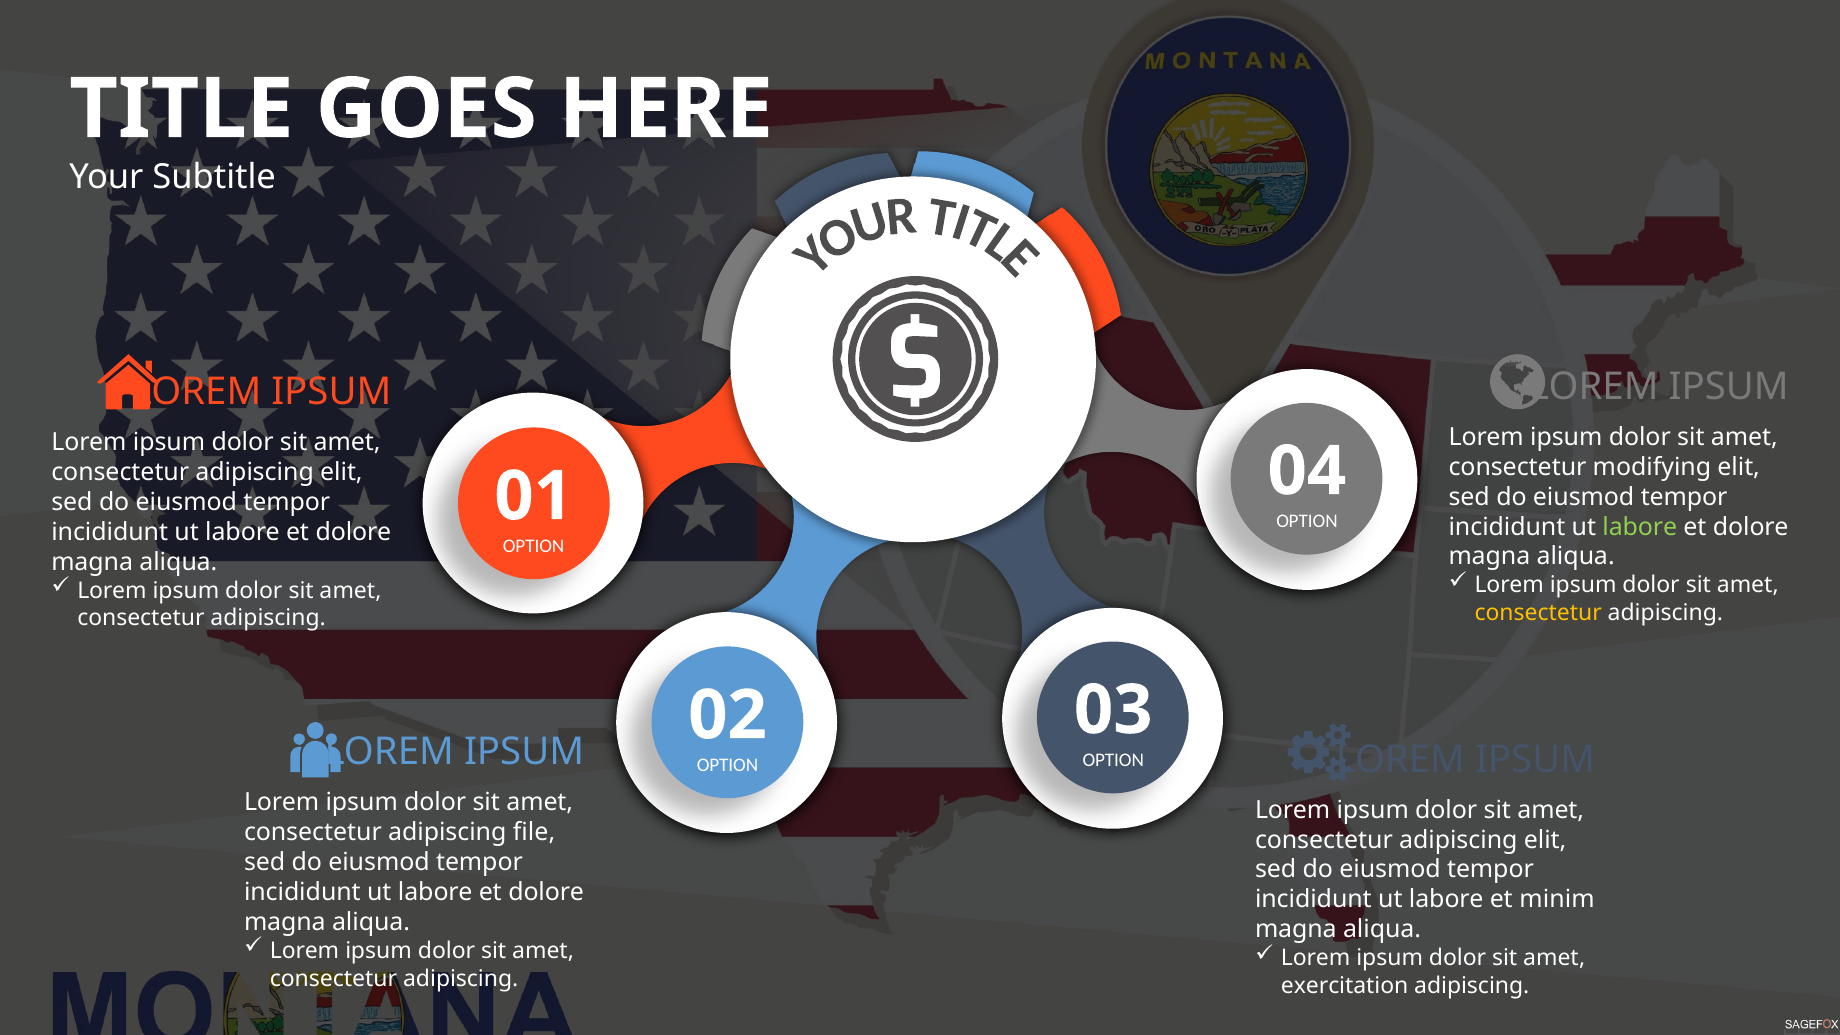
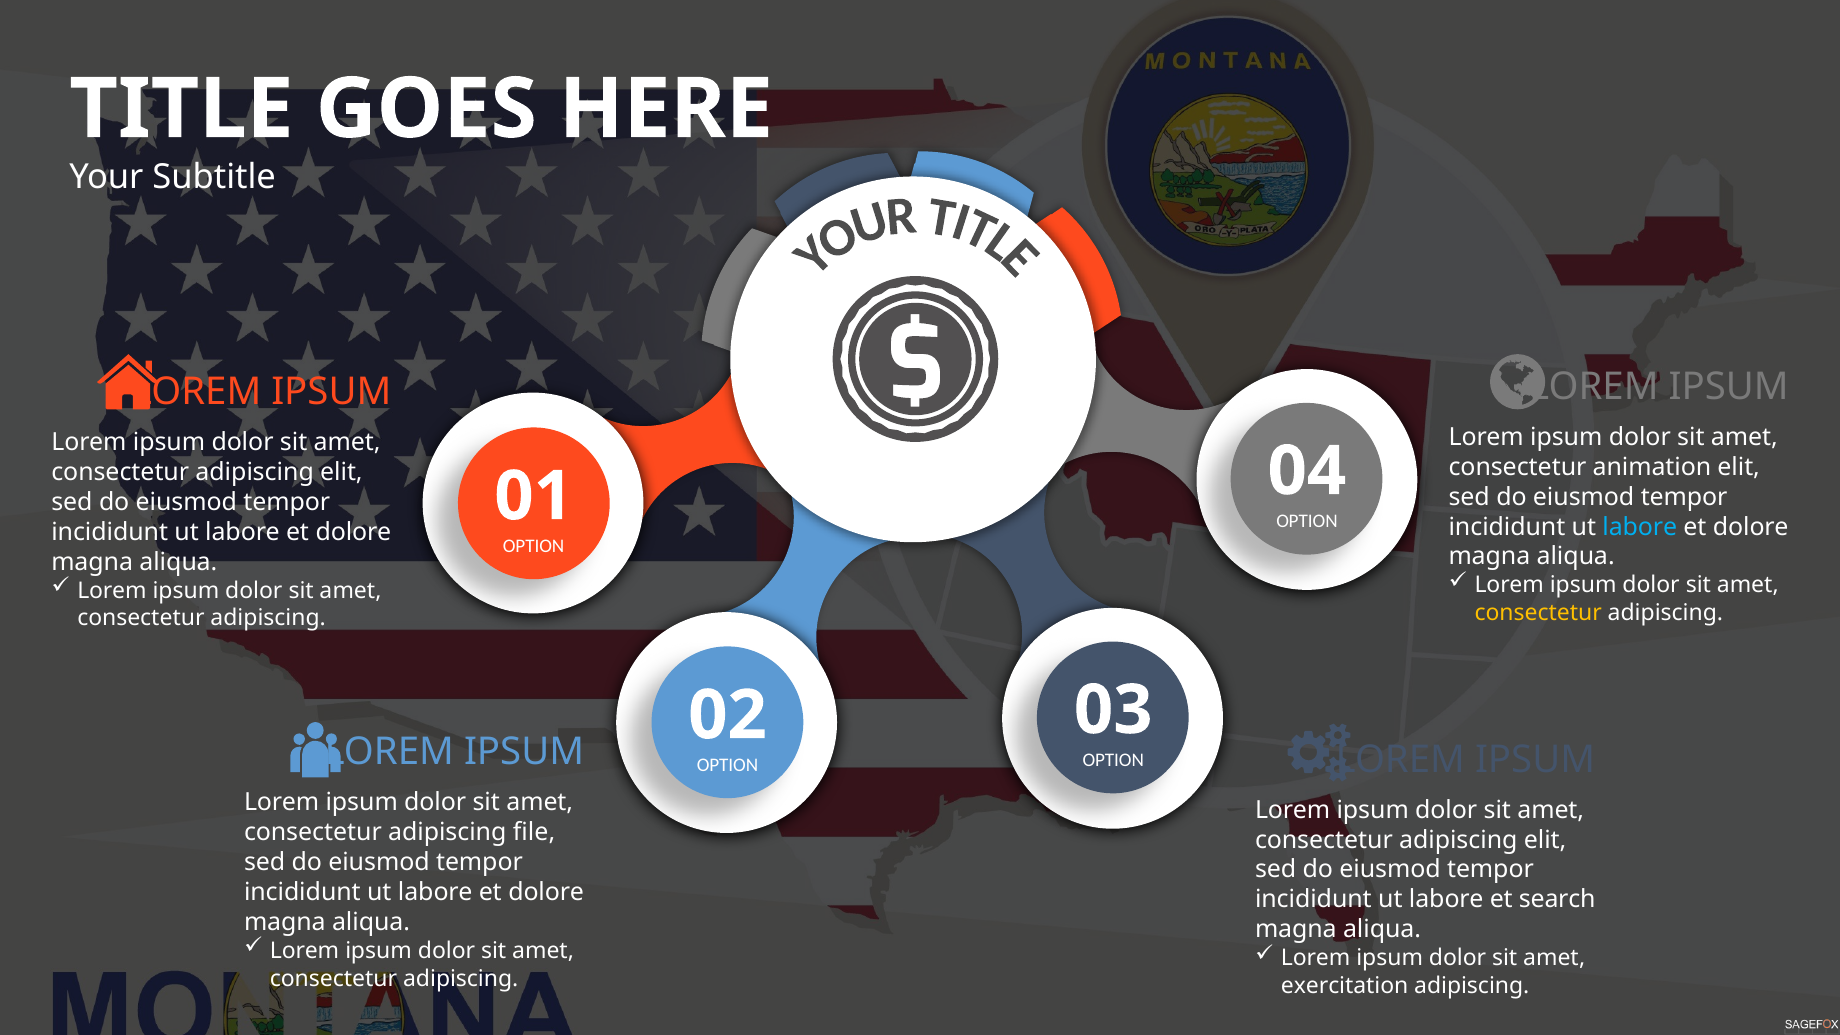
modifying: modifying -> animation (1652, 467)
labore colour: light green -> light blue (1640, 527)
minim: minim -> search (1557, 900)
